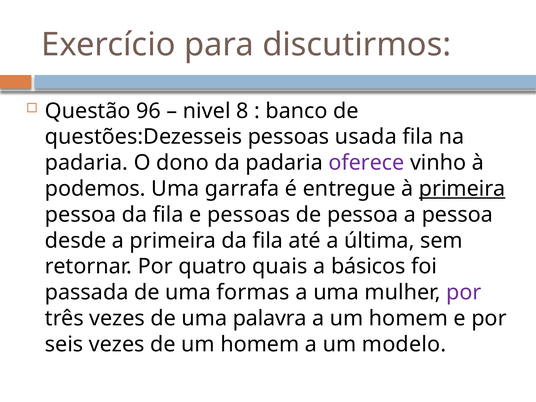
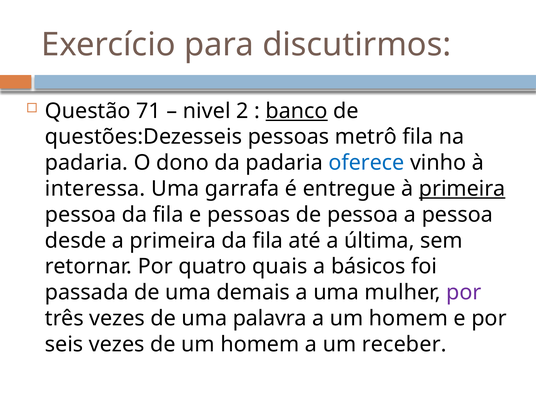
96: 96 -> 71 (149, 111)
8: 8 -> 2 (242, 111)
banco underline: none -> present (297, 111)
usada: usada -> metrô (366, 137)
oferece colour: purple -> blue (366, 163)
podemos: podemos -> interessa (95, 189)
formas: formas -> demais (253, 292)
modelo: modelo -> receber (404, 344)
